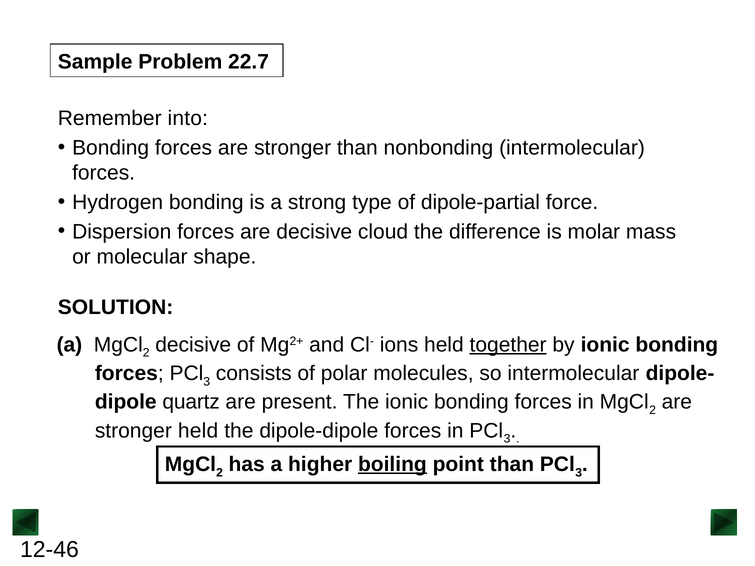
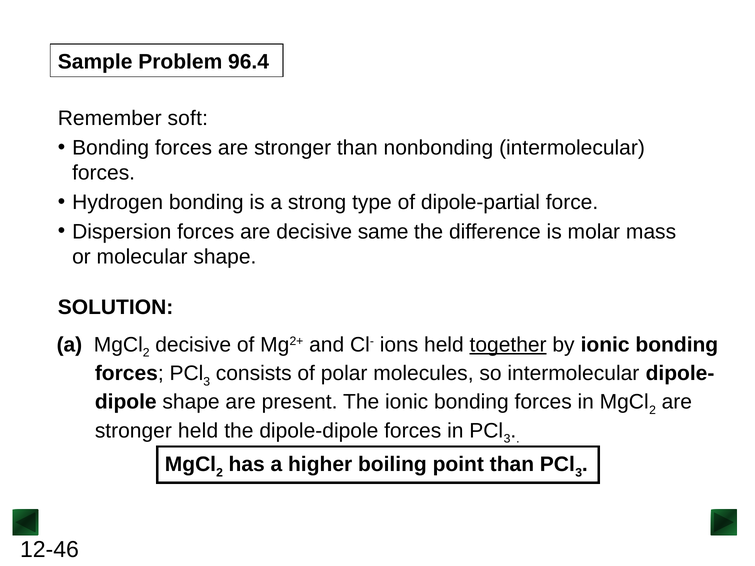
22.7: 22.7 -> 96.4 (249, 62)
into: into -> soft (188, 119)
cloud: cloud -> same (383, 232)
quartz: quartz -> shape (191, 402)
boiling underline: present -> none (392, 465)
